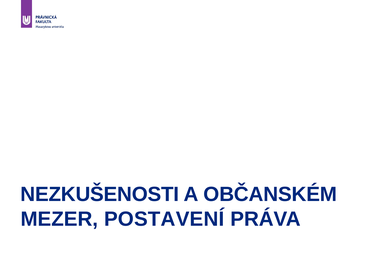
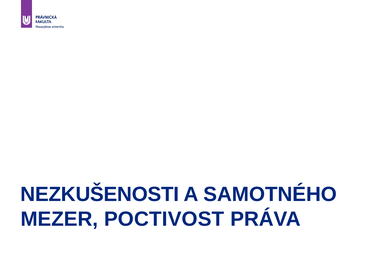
OBČANSKÉM: OBČANSKÉM -> SAMOTNÉHO (270, 194)
POSTAVENÍ: POSTAVENÍ -> POCTIVOST (164, 219)
